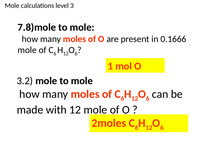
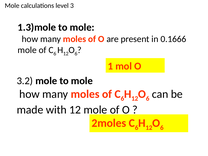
7.8)mole: 7.8)mole -> 1.3)mole (37, 27)
